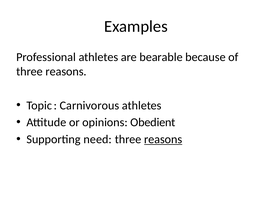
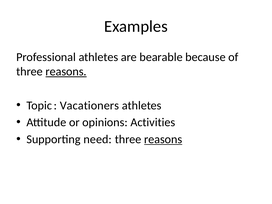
reasons underline: none -> present (66, 72)
Carnivorous: Carnivorous -> Vacationers (89, 105)
Obedient: Obedient -> Activities (153, 122)
